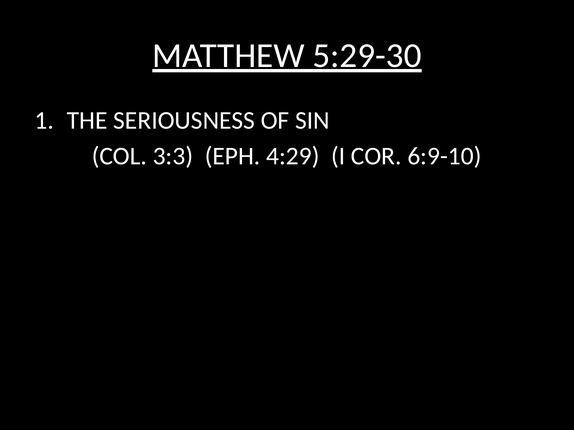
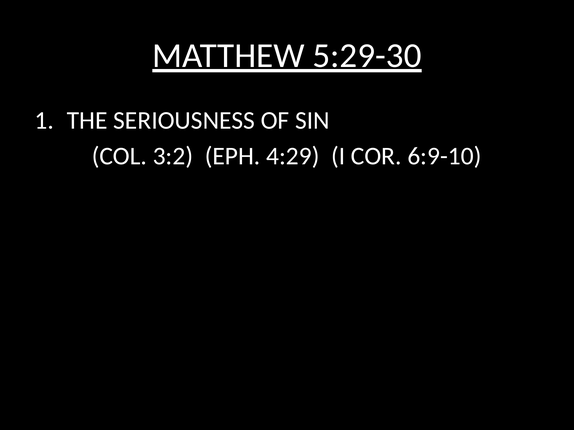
3:3: 3:3 -> 3:2 (173, 156)
